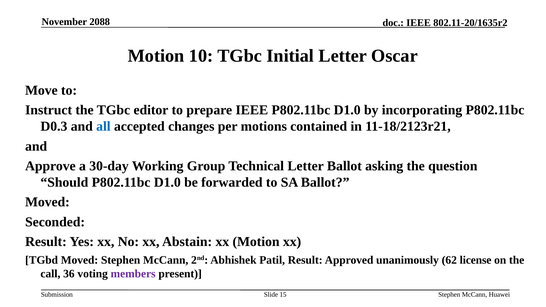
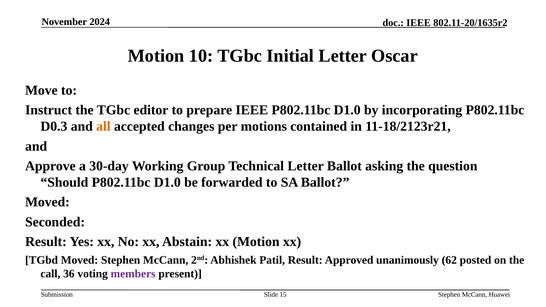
2088: 2088 -> 2024 (100, 22)
all colour: blue -> orange (103, 126)
license: license -> posted (476, 260)
